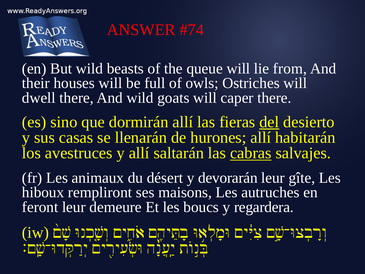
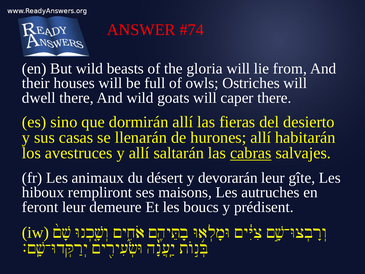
queue: queue -> gloria (205, 68)
del underline: present -> none (269, 122)
regardera: regardera -> prédisent (264, 207)
